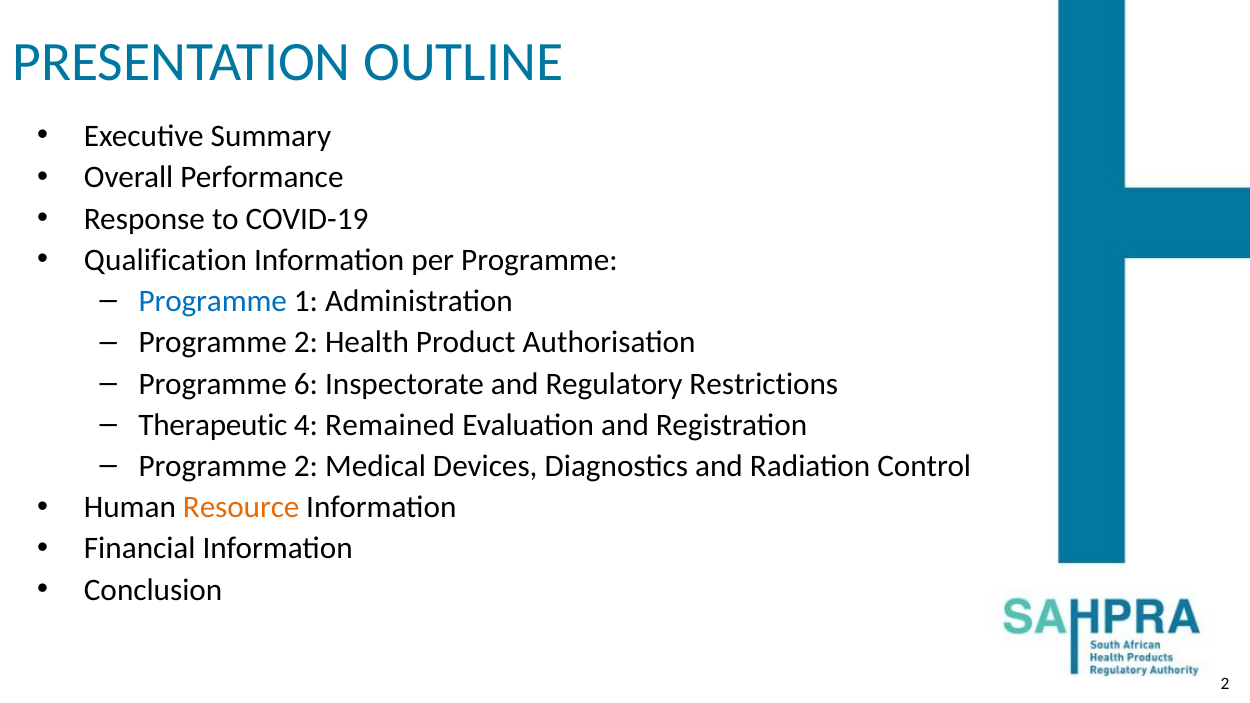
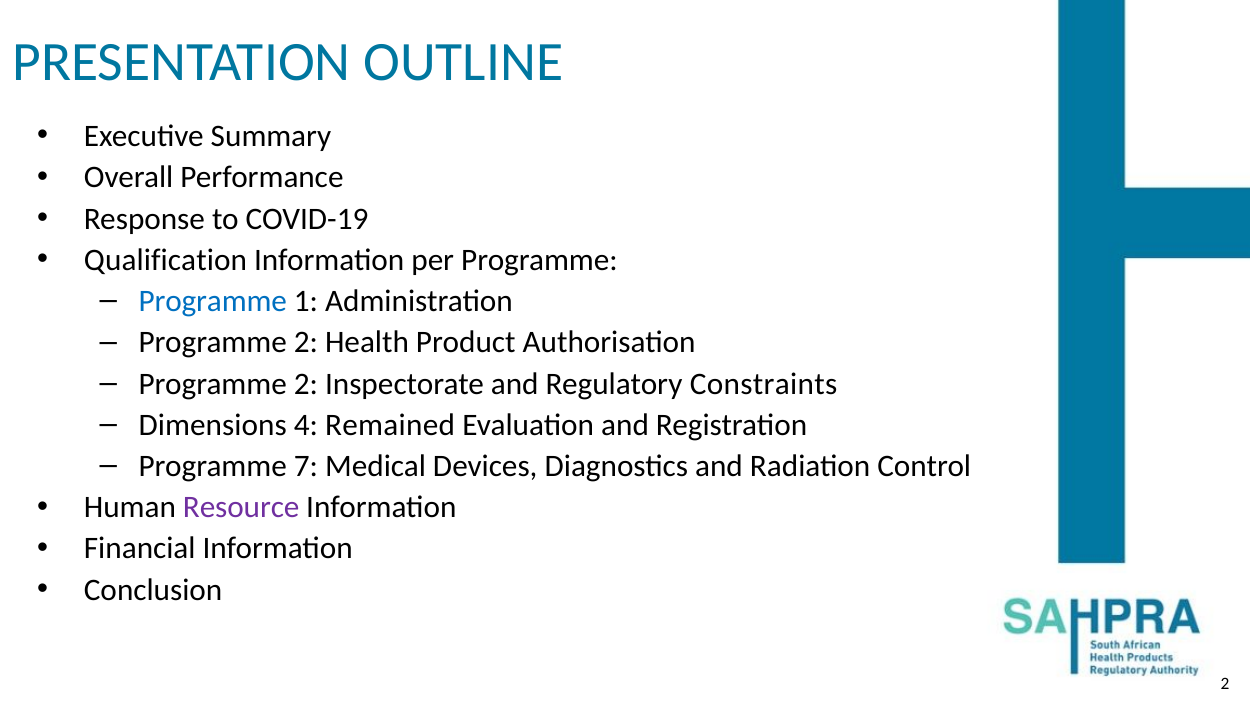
6: 6 -> 2 (306, 384)
Restrictions: Restrictions -> Constraints (764, 384)
Therapeutic: Therapeutic -> Dimensions (213, 425)
2: 2 -> 7 (306, 466)
Resource colour: orange -> purple (241, 508)
